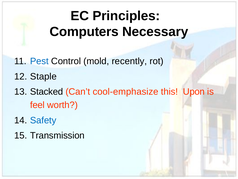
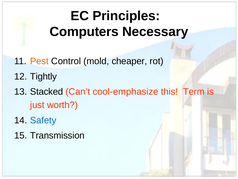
Pest colour: blue -> orange (39, 61)
recently: recently -> cheaper (129, 61)
Staple: Staple -> Tightly (44, 76)
Upon: Upon -> Term (194, 91)
feel: feel -> just (37, 105)
